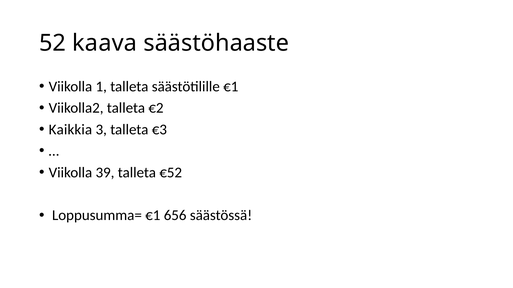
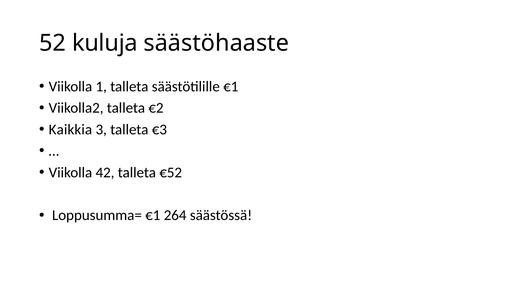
kaava: kaava -> kuluja (105, 43)
39: 39 -> 42 (105, 173)
656: 656 -> 264 (175, 216)
